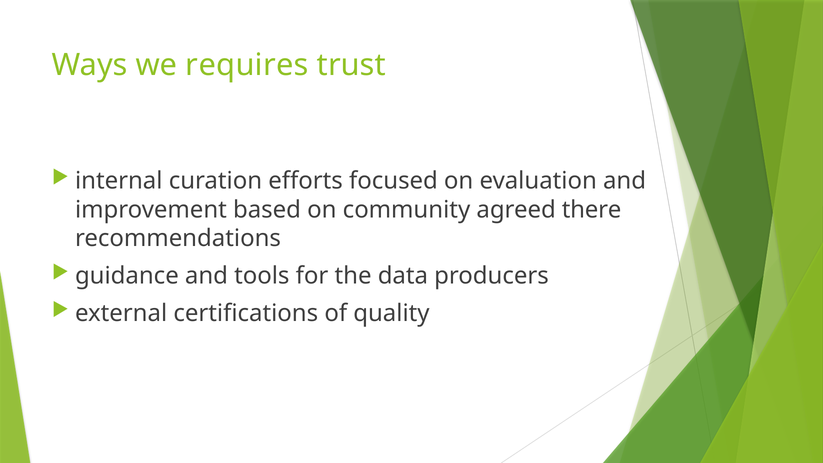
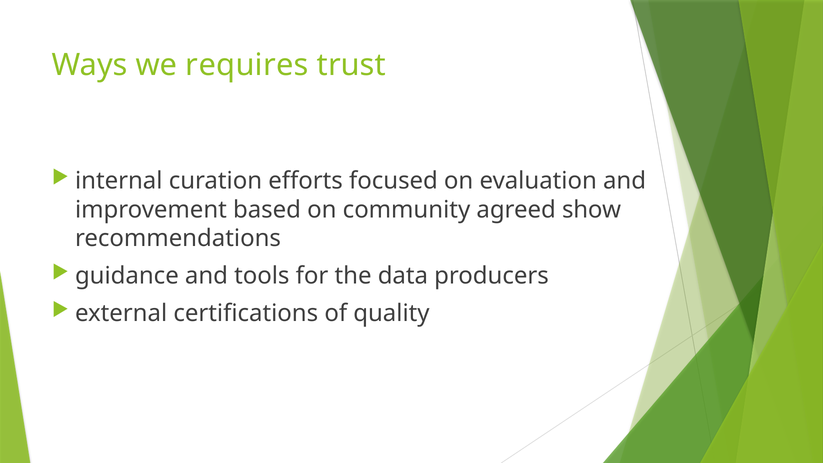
there: there -> show (592, 210)
